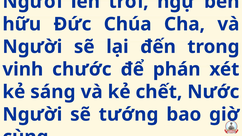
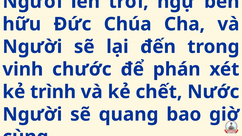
sáng: sáng -> trình (53, 92)
tướng: tướng -> quang (129, 115)
